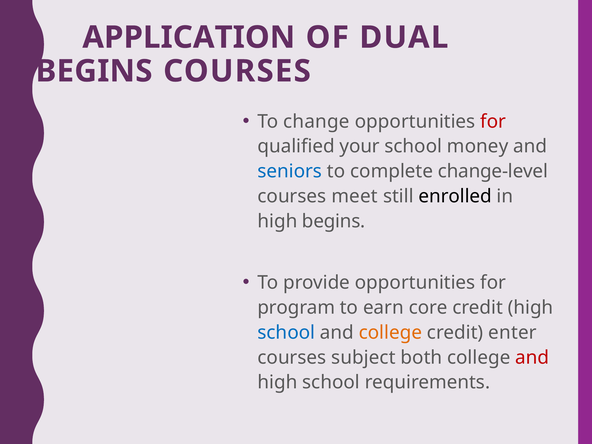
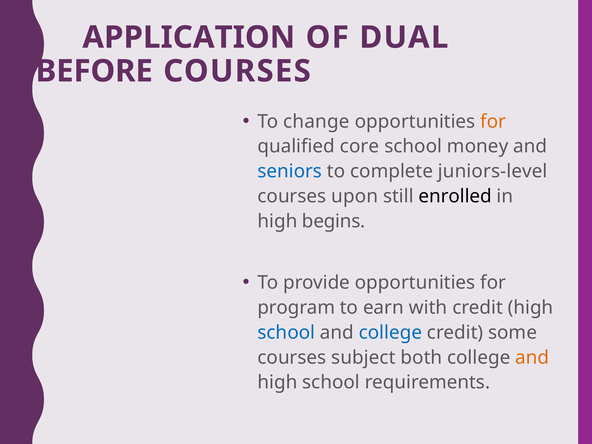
BEGINS: BEGINS -> BEFORE (94, 71)
for colour: red -> orange (493, 121)
your: your -> core (360, 146)
change-level: change-level -> juniors-level (493, 171)
meet: meet -> upon (355, 196)
core: core -> with (428, 308)
college colour: orange -> blue (390, 333)
enter: enter -> some (513, 333)
and colour: red -> orange (532, 357)
